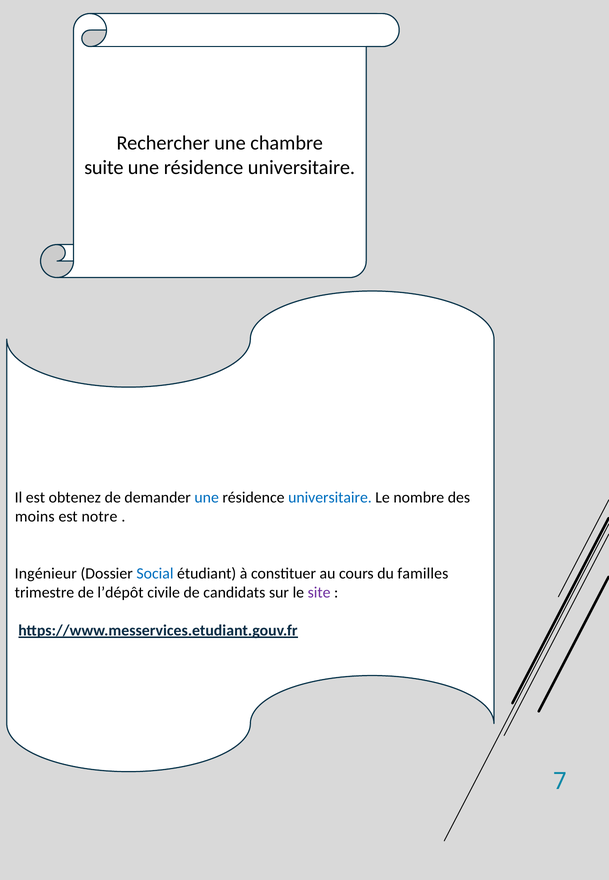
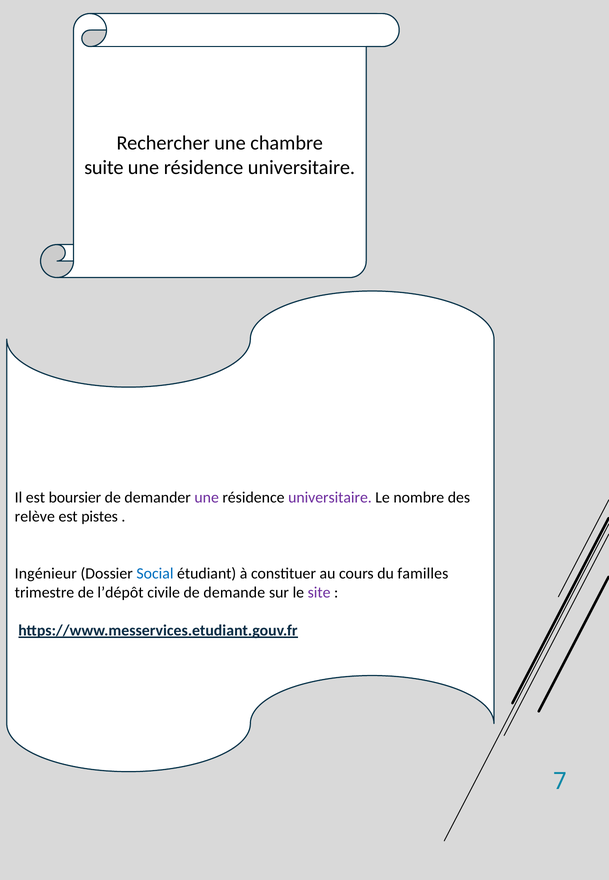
obtenez: obtenez -> boursier (75, 498)
une colour: blue -> purple (207, 498)
universitaire colour: blue -> purple (330, 498)
moins: moins -> relève (35, 517)
notre: notre -> pistes (100, 517)
candidats: candidats -> demande (234, 592)
